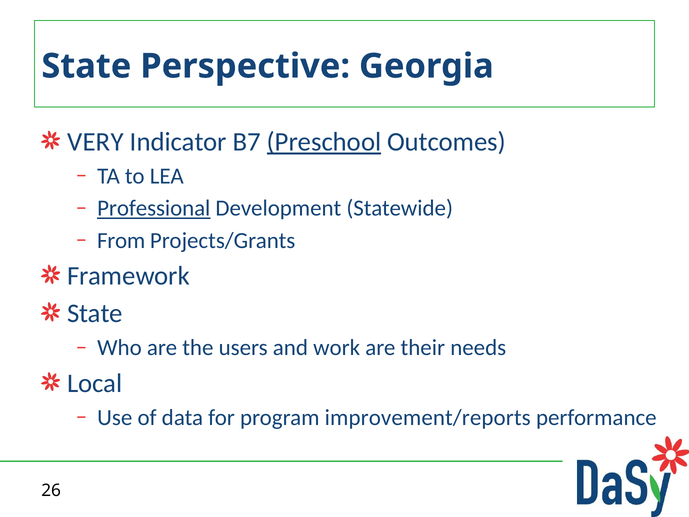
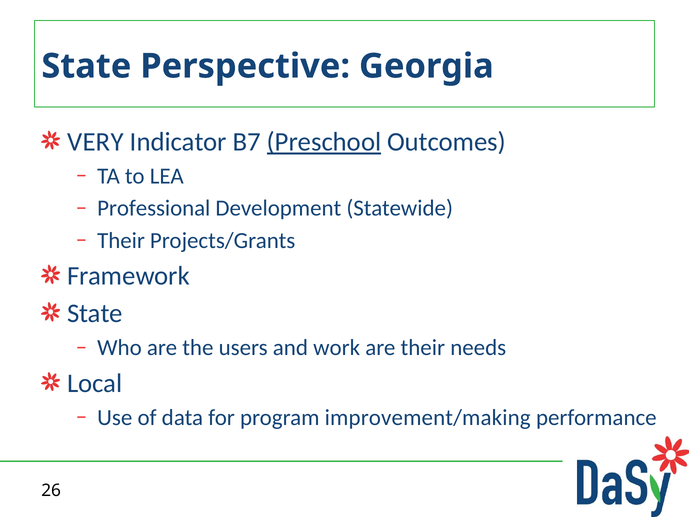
Professional underline: present -> none (154, 208)
From: From -> Their (121, 240)
improvement/reports: improvement/reports -> improvement/making (428, 417)
